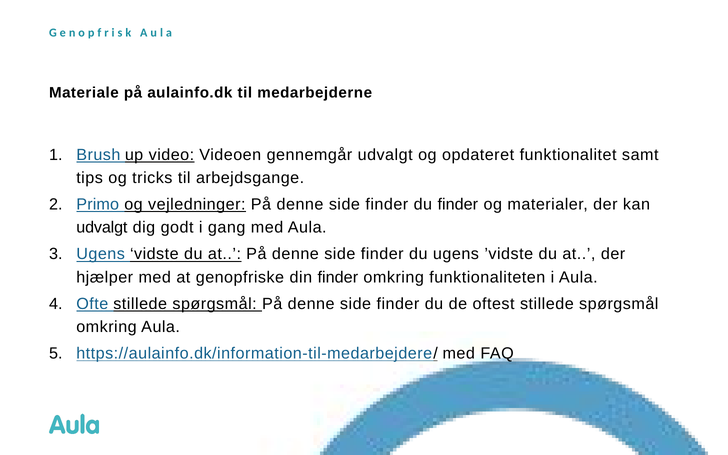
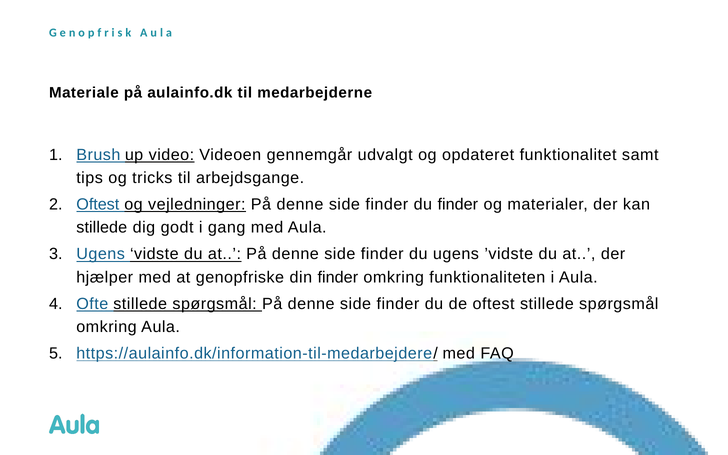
Primo: Primo -> Oftest (98, 204)
udvalgt: udvalgt -> stillede (102, 228)
